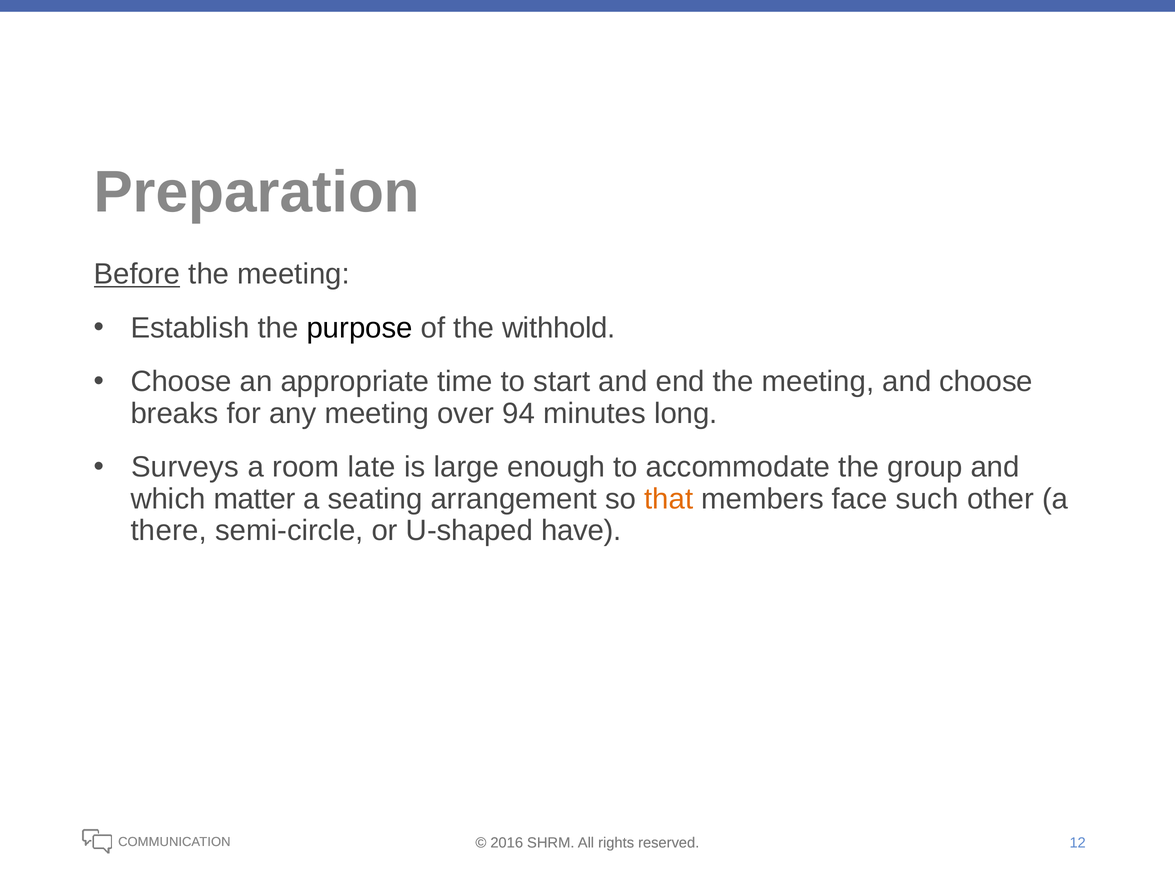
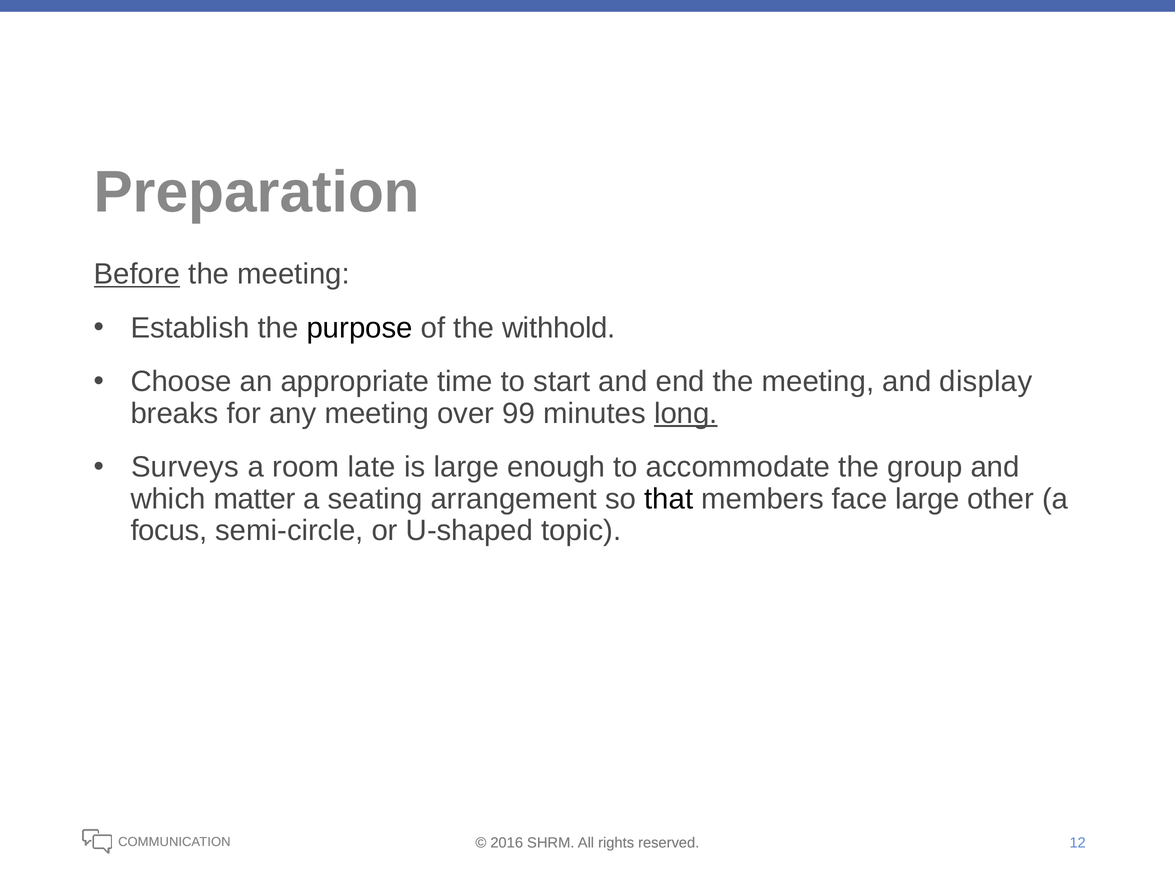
and choose: choose -> display (986, 382)
94: 94 -> 99 (519, 413)
long underline: none -> present (686, 413)
that colour: orange -> black (669, 499)
face such: such -> large (927, 499)
there: there -> focus (169, 531)
have: have -> topic (581, 531)
